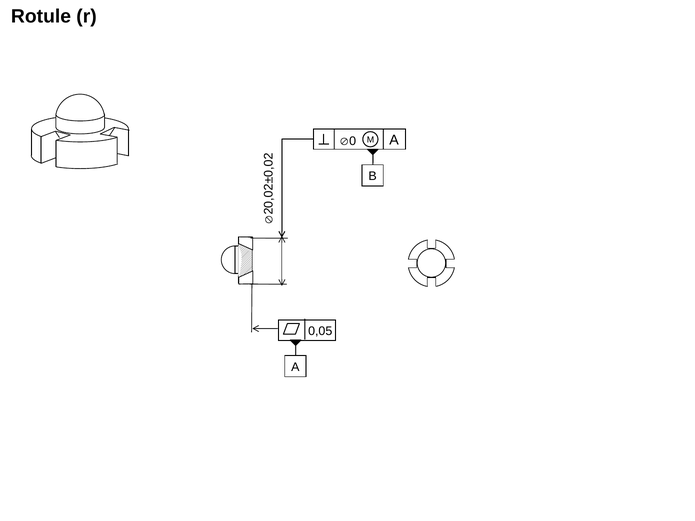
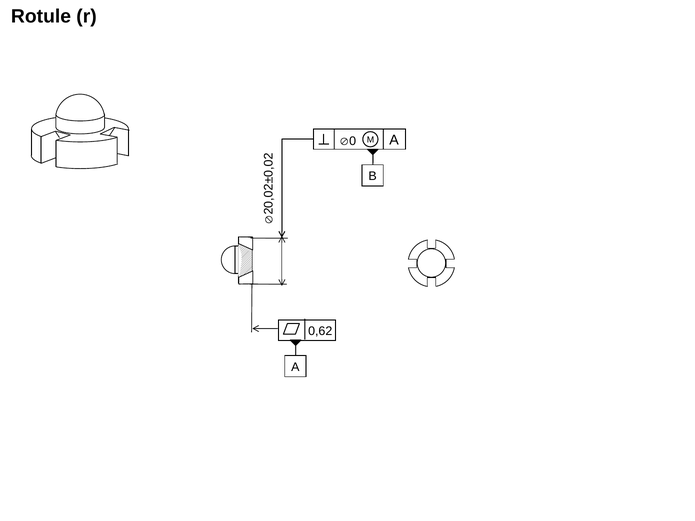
0,05: 0,05 -> 0,62 (320, 331)
